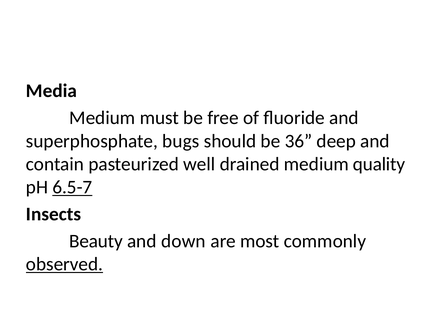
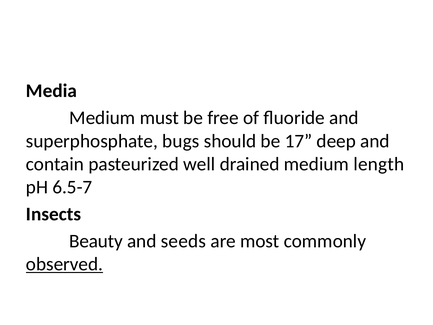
36: 36 -> 17 (298, 141)
quality: quality -> length (379, 164)
6.5-7 underline: present -> none (72, 187)
down: down -> seeds (183, 241)
